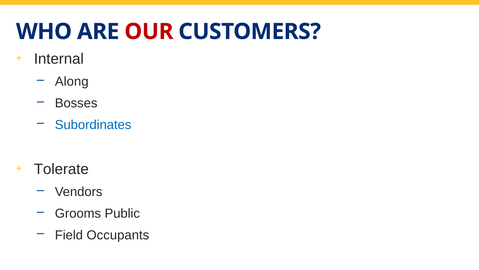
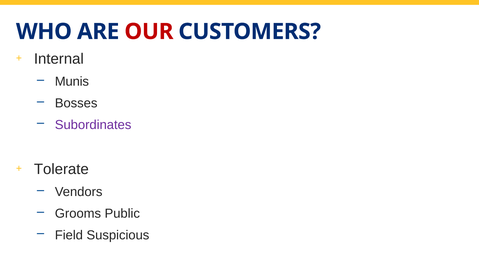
Along: Along -> Munis (72, 81)
Subordinates colour: blue -> purple (93, 125)
Occupants: Occupants -> Suspicious (118, 235)
